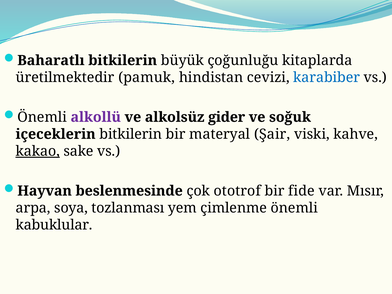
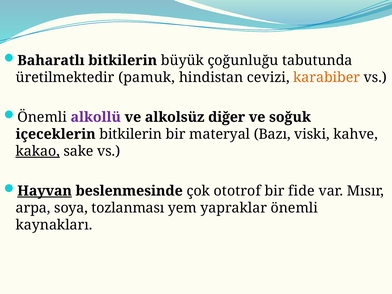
kitaplarda: kitaplarda -> tabutunda (317, 60)
karabiber colour: blue -> orange (327, 77)
gider: gider -> diğer (227, 117)
Şair: Şair -> Bazı (272, 134)
Hayvan underline: none -> present (45, 191)
çimlenme: çimlenme -> yapraklar (234, 208)
kabuklular: kabuklular -> kaynakları (54, 225)
